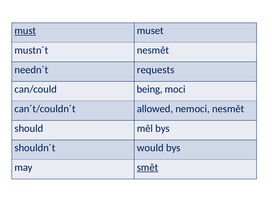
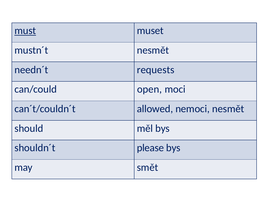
being: being -> open (150, 89)
would: would -> please (150, 148)
smět underline: present -> none (148, 167)
